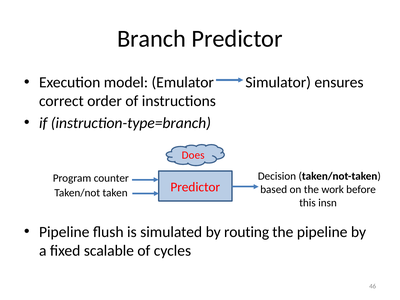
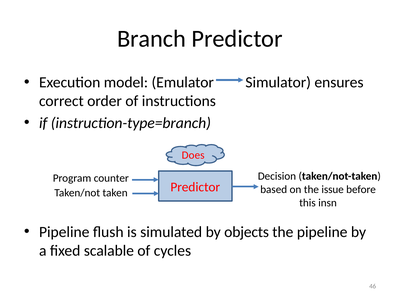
work: work -> issue (333, 189)
routing: routing -> objects (247, 232)
